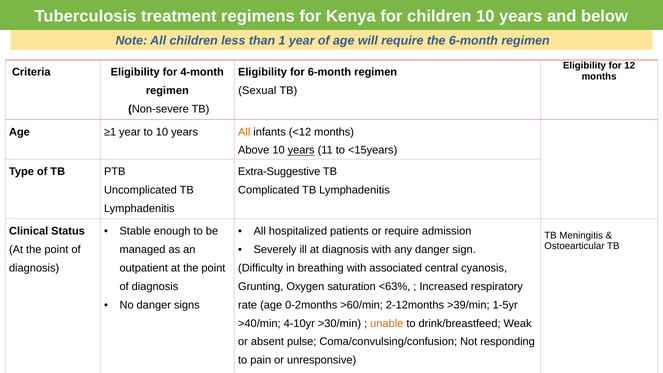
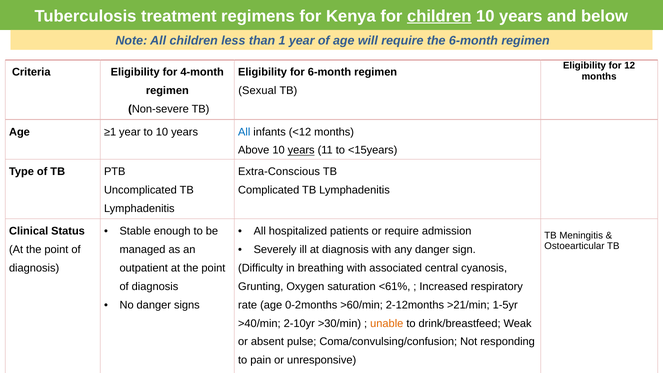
children underline: none -> present (439, 16)
All colour: orange -> blue (244, 132)
Extra-Suggestive: Extra-Suggestive -> Extra-Conscious (279, 172)
<63%: <63% -> <61% (395, 287)
>39/min: >39/min -> >21/min (468, 305)
4-10yr: 4-10yr -> 2-10yr (299, 323)
